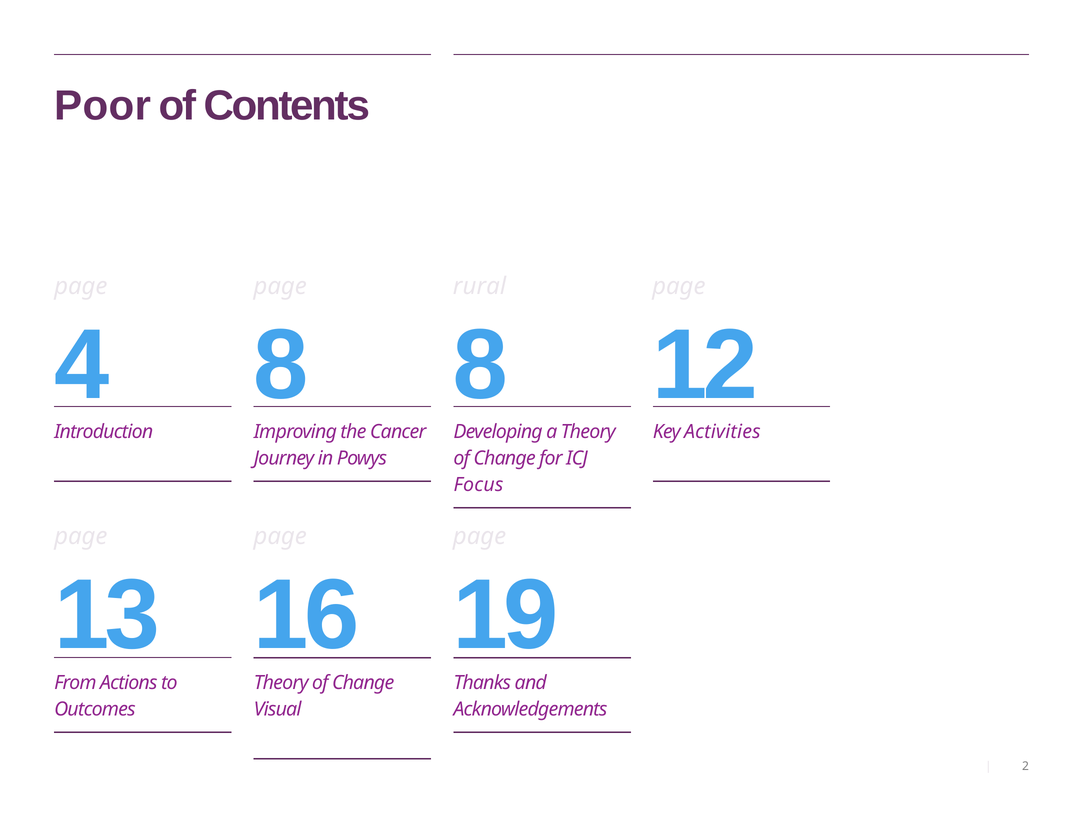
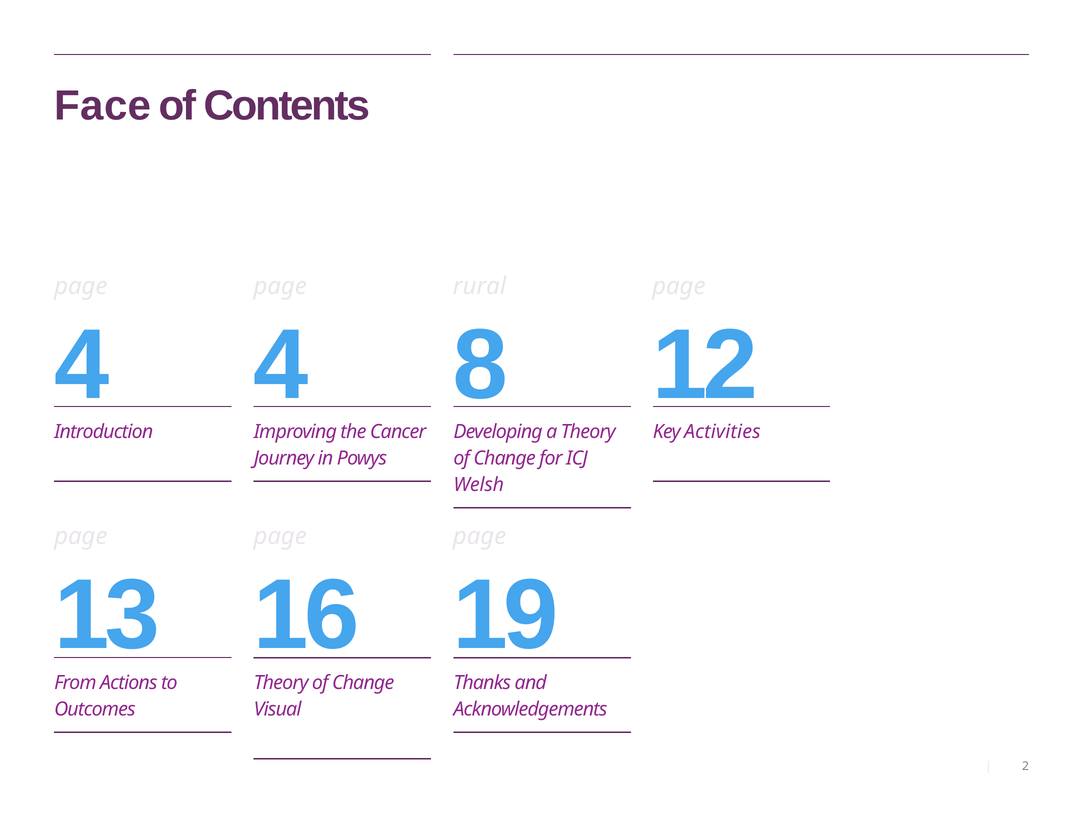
Poor: Poor -> Face (103, 106)
4 8: 8 -> 4 (281, 365)
Focus: Focus -> Welsh (479, 484)
